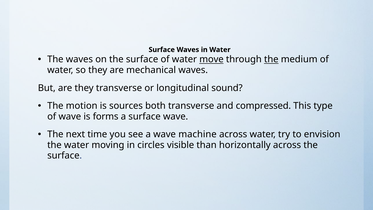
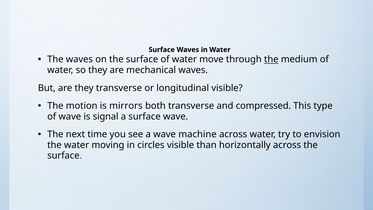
move underline: present -> none (211, 59)
longitudinal sound: sound -> visible (227, 88)
sources: sources -> mirrors (126, 106)
forms: forms -> signal (106, 116)
